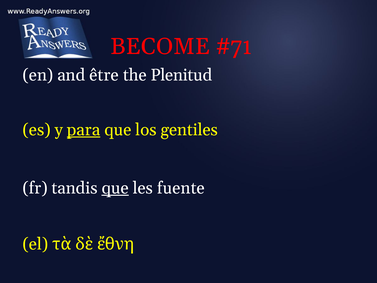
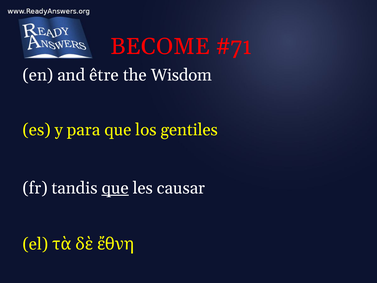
Plenitud: Plenitud -> Wisdom (181, 75)
para underline: present -> none (84, 130)
fuente: fuente -> causar (181, 188)
